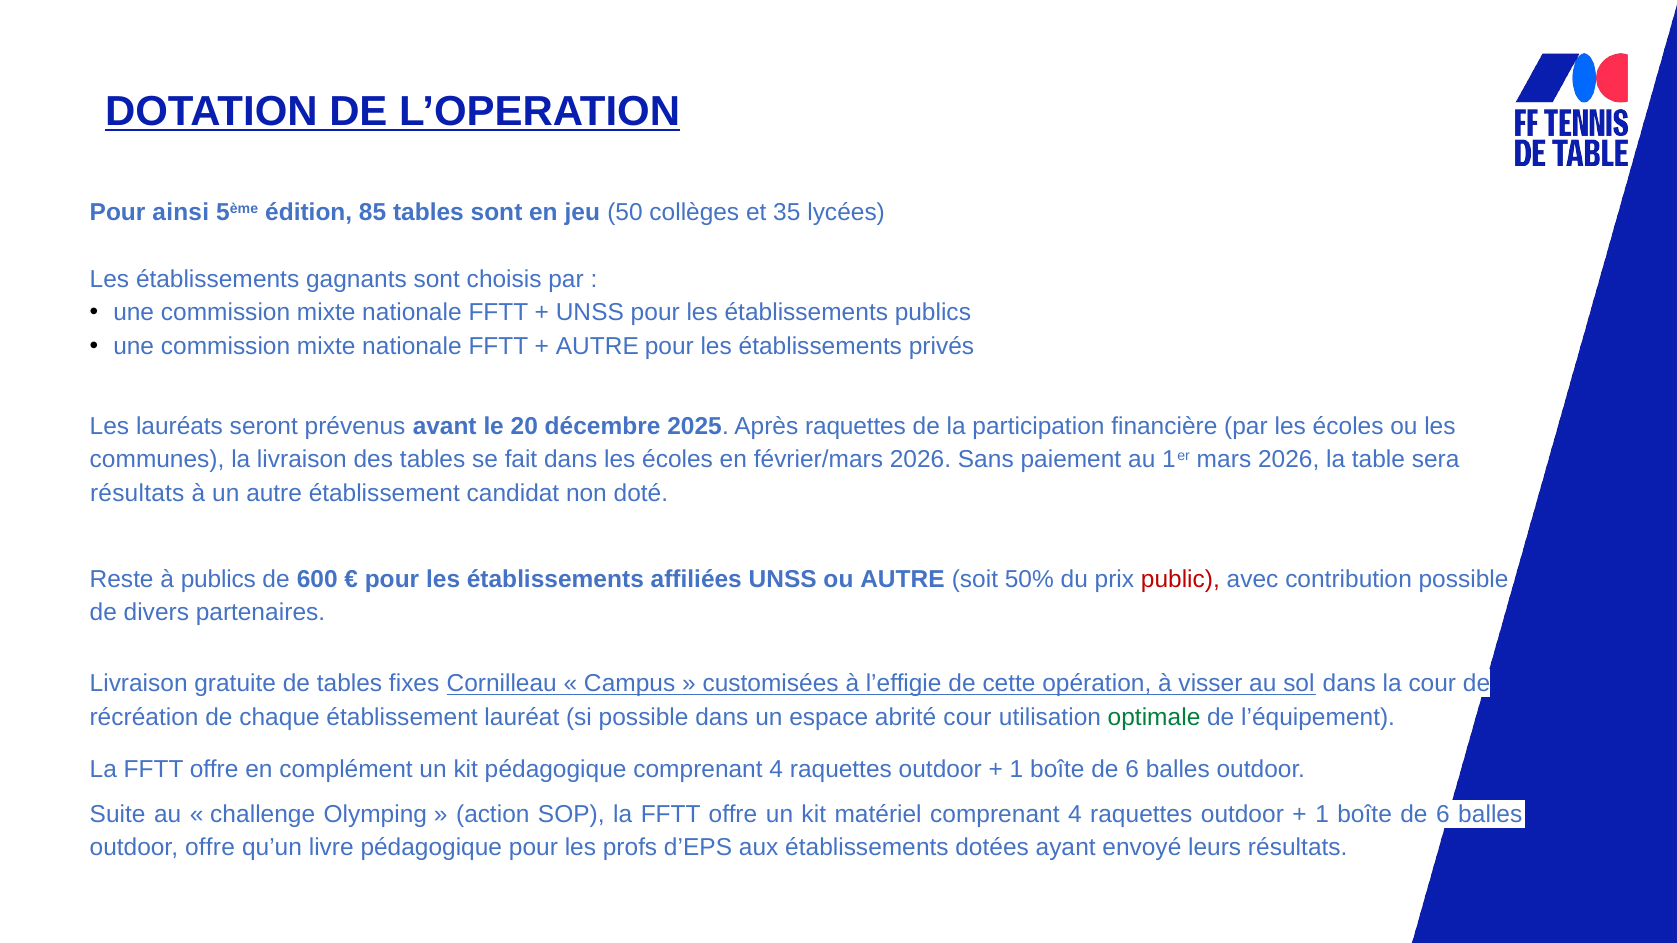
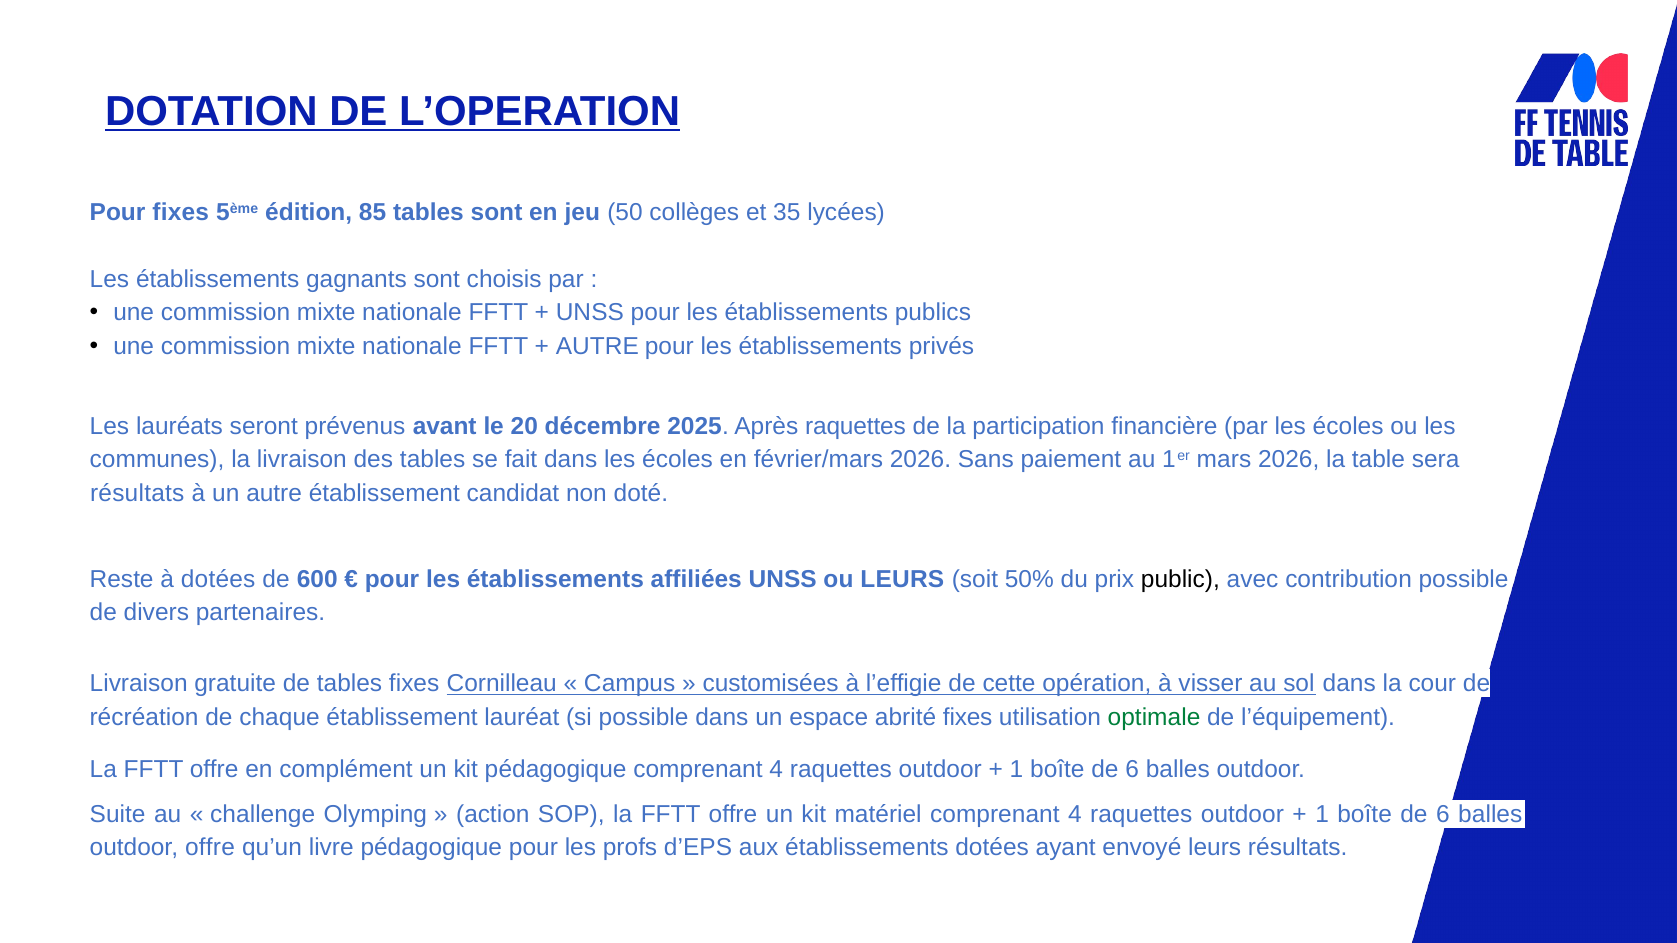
Pour ainsi: ainsi -> fixes (181, 213)
à publics: publics -> dotées (218, 579)
ou AUTRE: AUTRE -> LEURS (902, 579)
public colour: red -> black (1180, 579)
abrité cour: cour -> fixes (968, 717)
